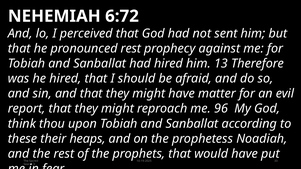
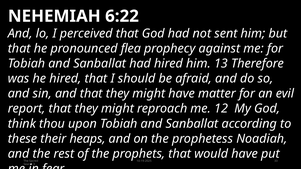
6:72: 6:72 -> 6:22 (122, 16)
pronounced rest: rest -> flea (131, 49)
96: 96 -> 12 (221, 109)
